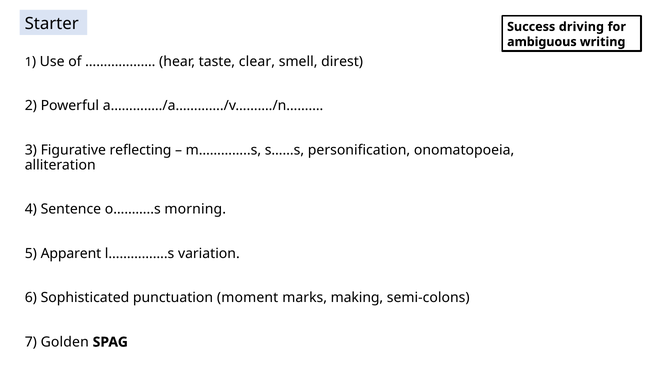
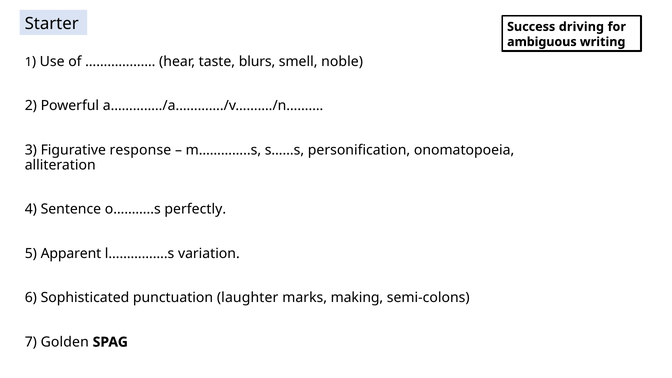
clear: clear -> blurs (257, 61)
direst: direst -> noble (342, 61)
reflecting: reflecting -> response (140, 150)
morning: morning -> perfectly (195, 209)
moment: moment -> laughter (248, 298)
